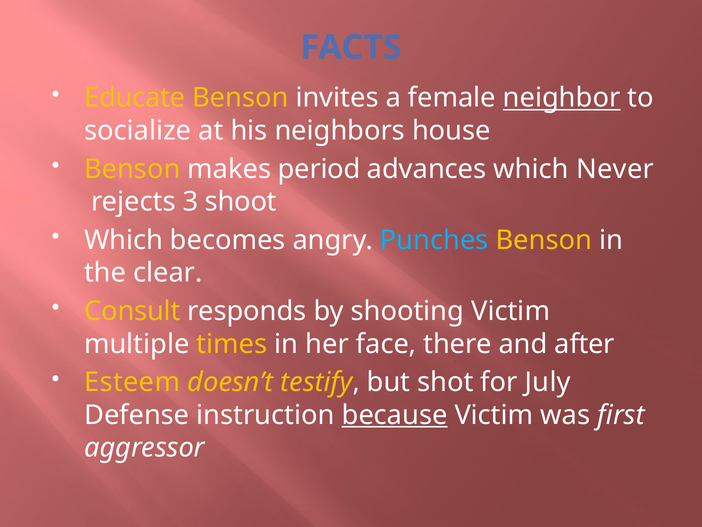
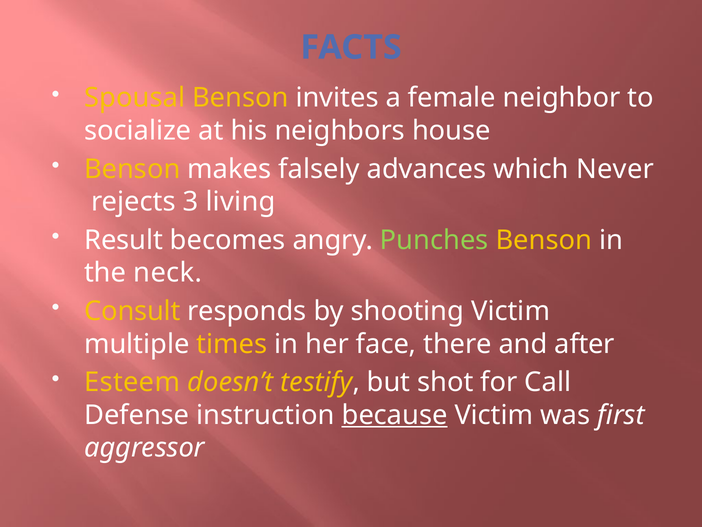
Educate: Educate -> Spousal (135, 98)
neighbor underline: present -> none (562, 98)
period: period -> falsely (319, 169)
shoot: shoot -> living (241, 202)
Which: Which -> Result (124, 240)
Punches colour: light blue -> light green (434, 240)
clear: clear -> neck (168, 273)
July: July -> Call (548, 382)
